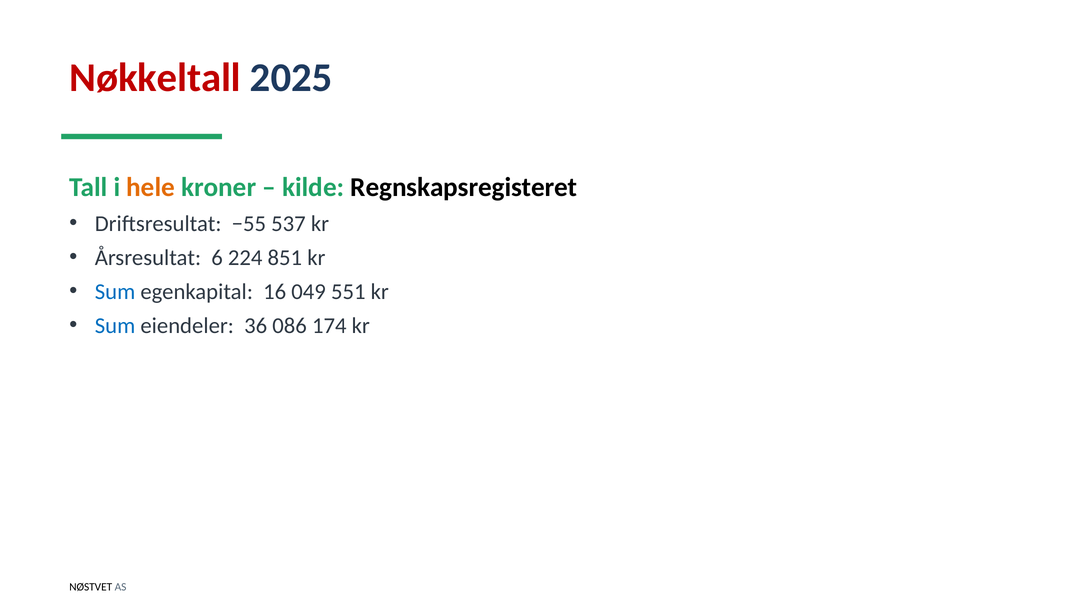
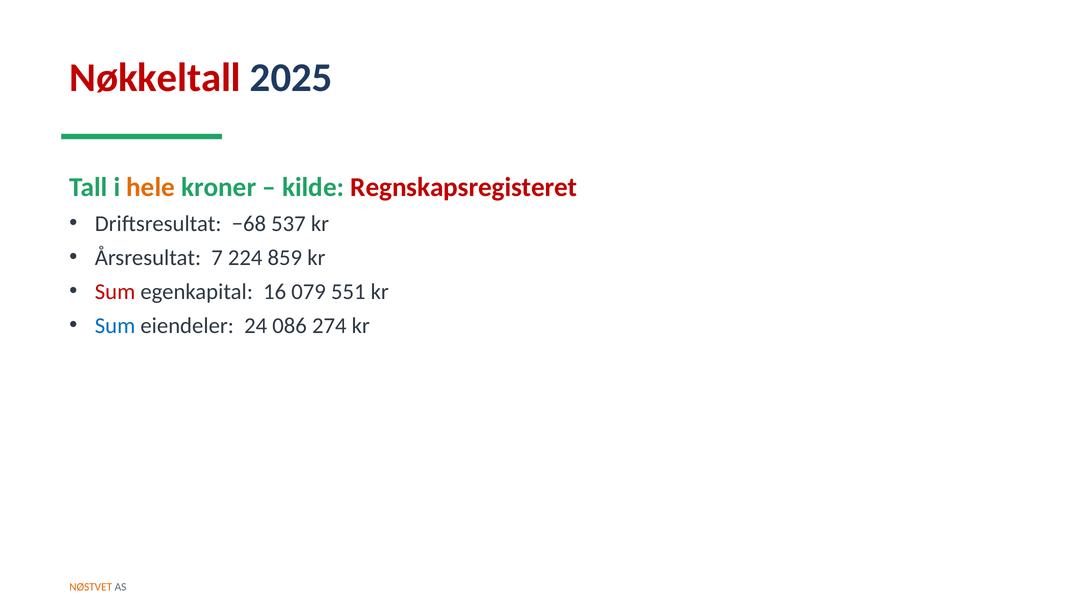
Regnskapsregisteret colour: black -> red (464, 187)
−55: −55 -> −68 (249, 224)
6: 6 -> 7 (217, 258)
851: 851 -> 859 (285, 258)
Sum colour: blue -> red (115, 292)
049: 049 -> 079 (309, 292)
36: 36 -> 24 (256, 326)
174: 174 -> 274 (329, 326)
NØSTVET colour: black -> orange (91, 588)
